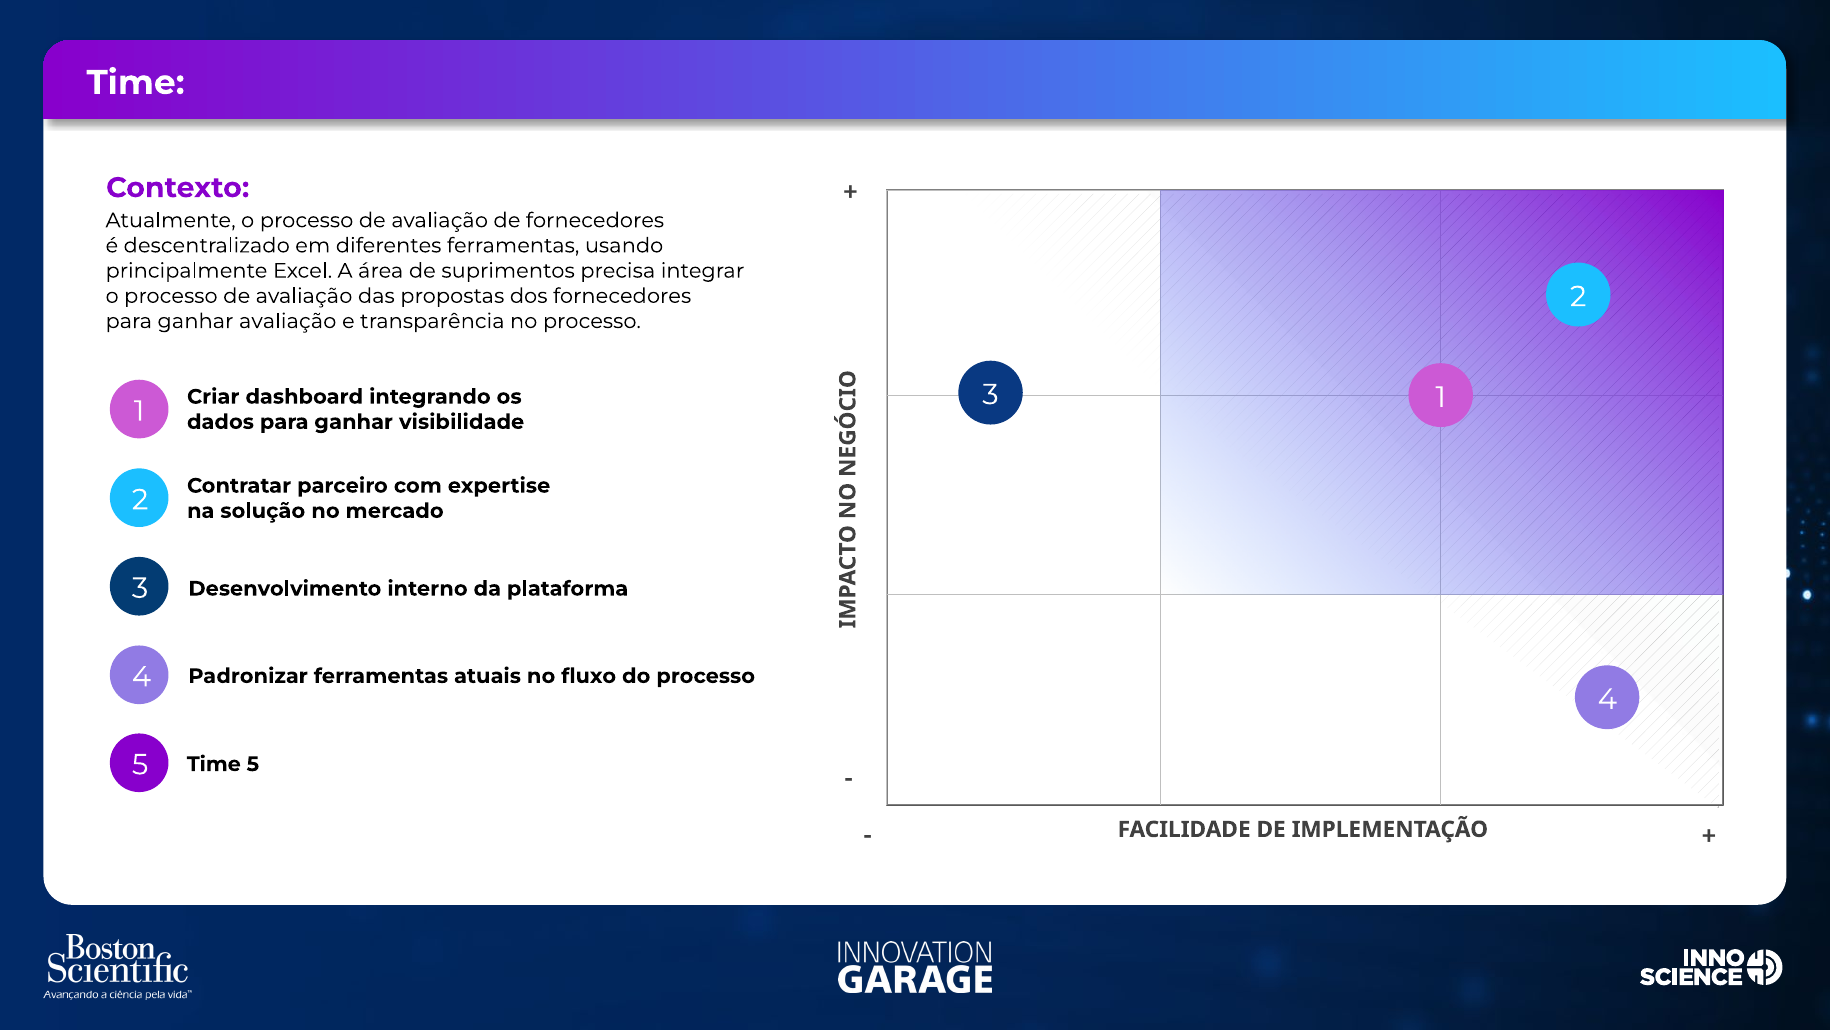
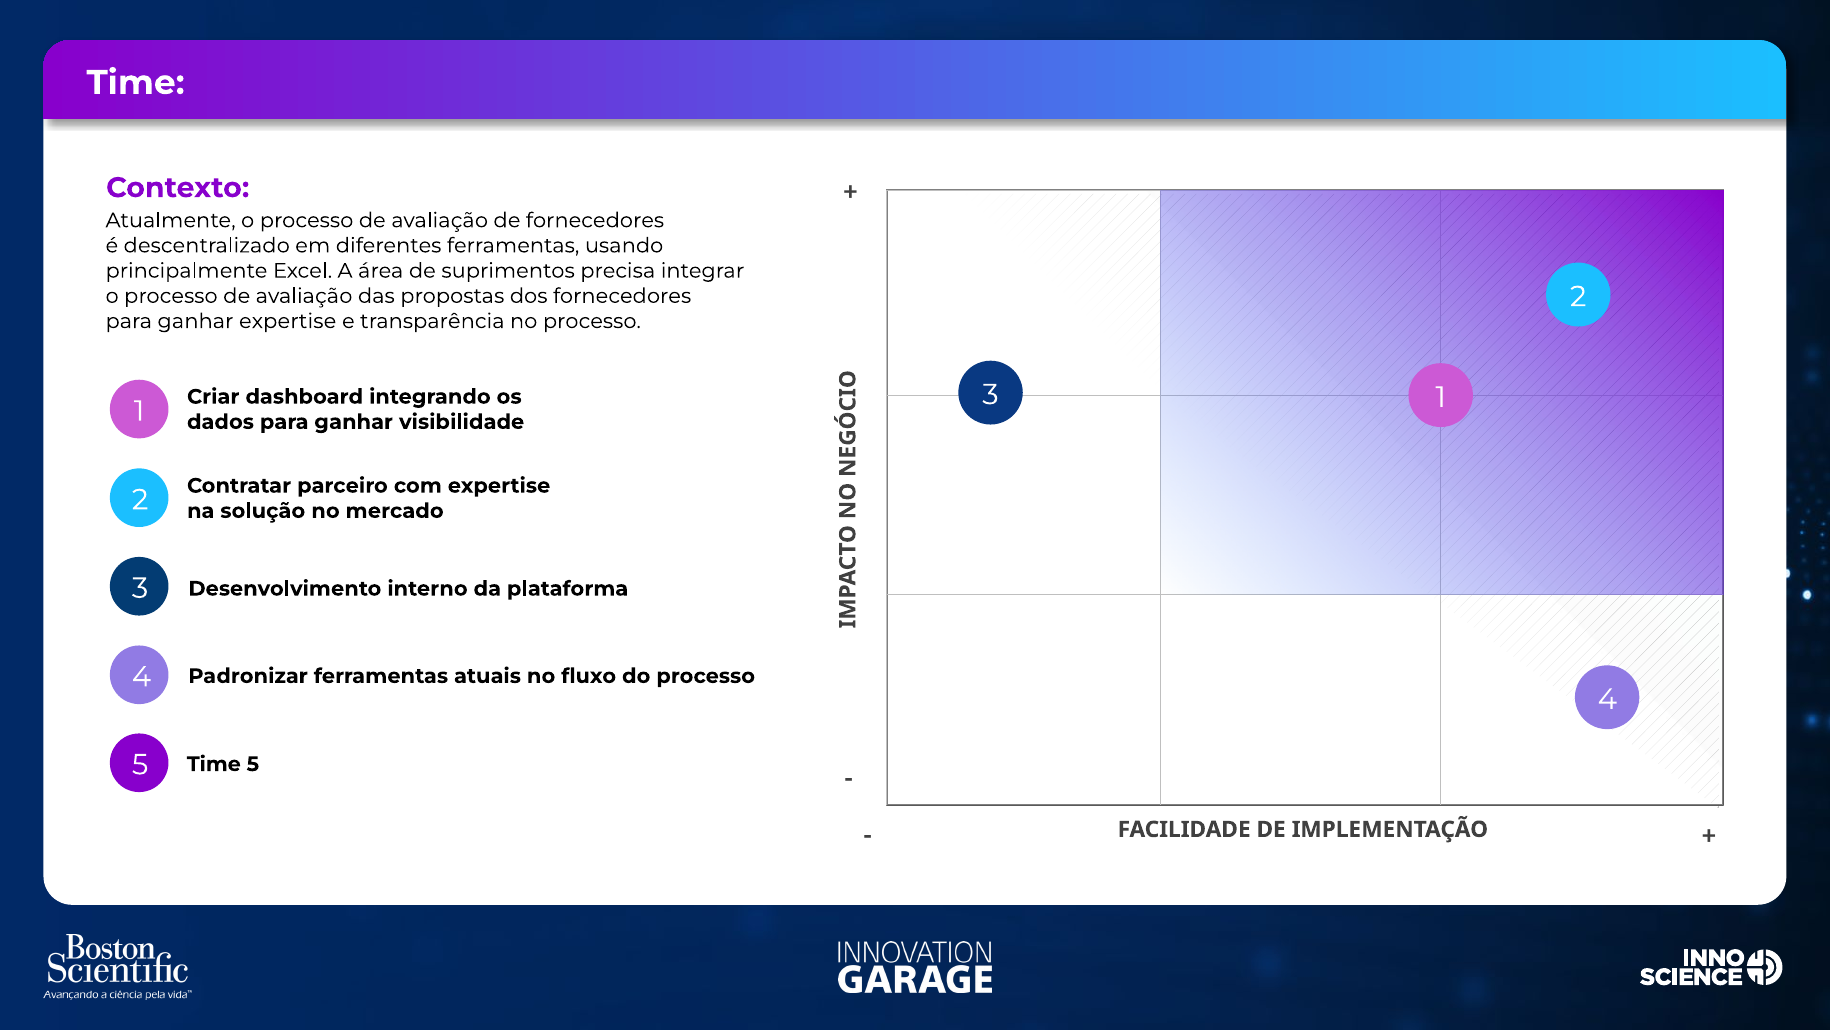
ganhar avaliação: avaliação -> expertise (288, 321)
